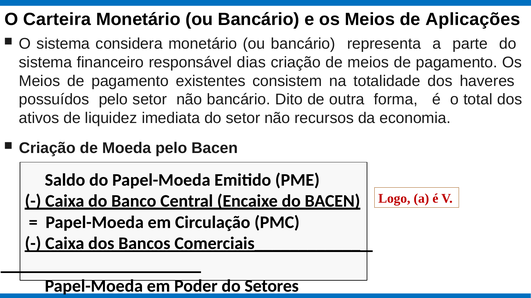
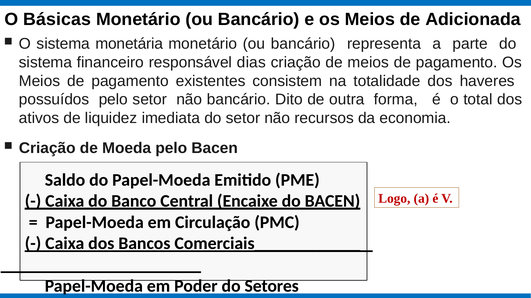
Carteira: Carteira -> Básicas (57, 19)
Aplicações: Aplicações -> Adicionada (473, 19)
considera: considera -> monetária (129, 44)
